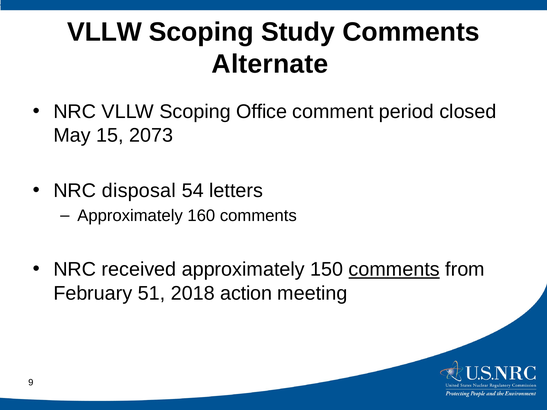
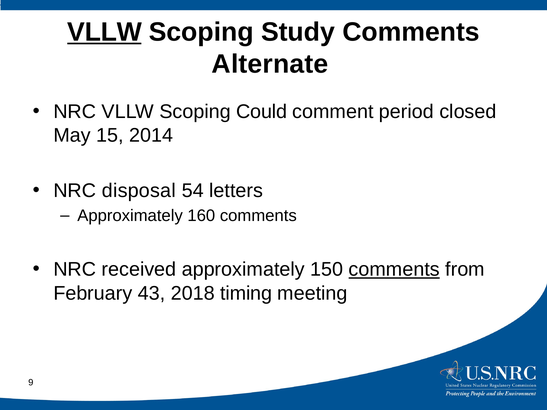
VLLW underline: none -> present (105, 32)
Office: Office -> Could (262, 112)
2073: 2073 -> 2014 (151, 135)
51: 51 -> 43 (152, 293)
action: action -> timing (246, 293)
